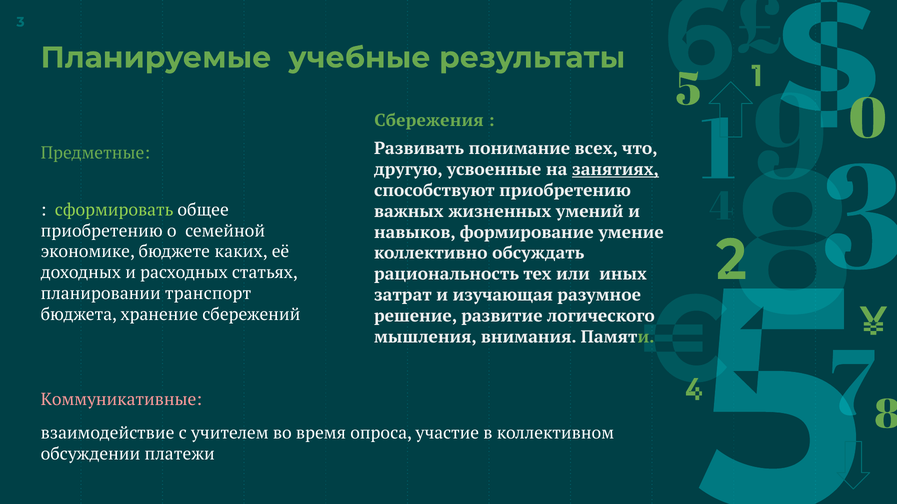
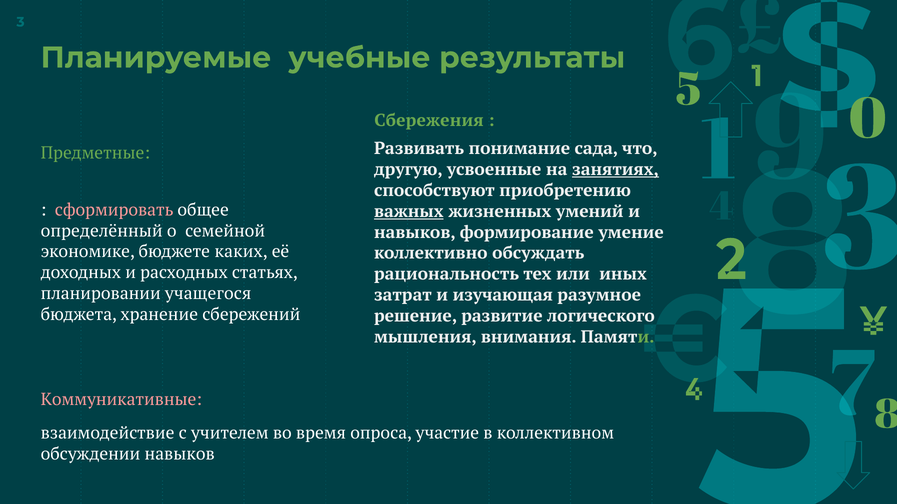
всех: всех -> сада (596, 149)
сформировать colour: light green -> pink (114, 210)
важных underline: none -> present (409, 212)
приобретению: приобретению -> определённый (102, 231)
транспорт: транспорт -> учащегося (208, 294)
обсуждении платежи: платежи -> навыков (180, 454)
